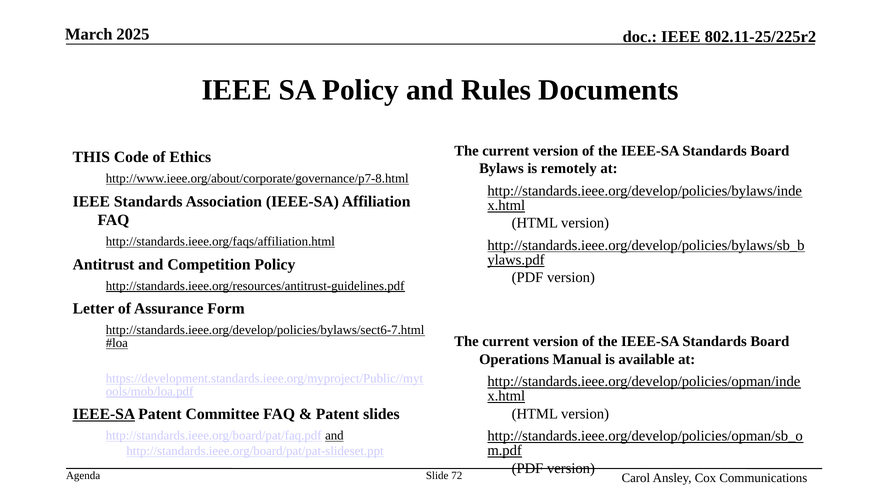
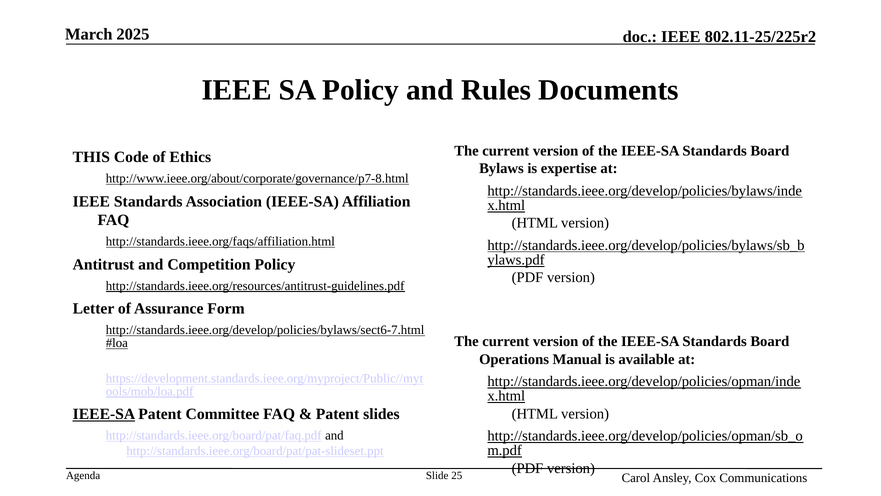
remotely: remotely -> expertise (569, 168)
and underline: present -> none (334, 435)
72: 72 -> 25 (457, 475)
